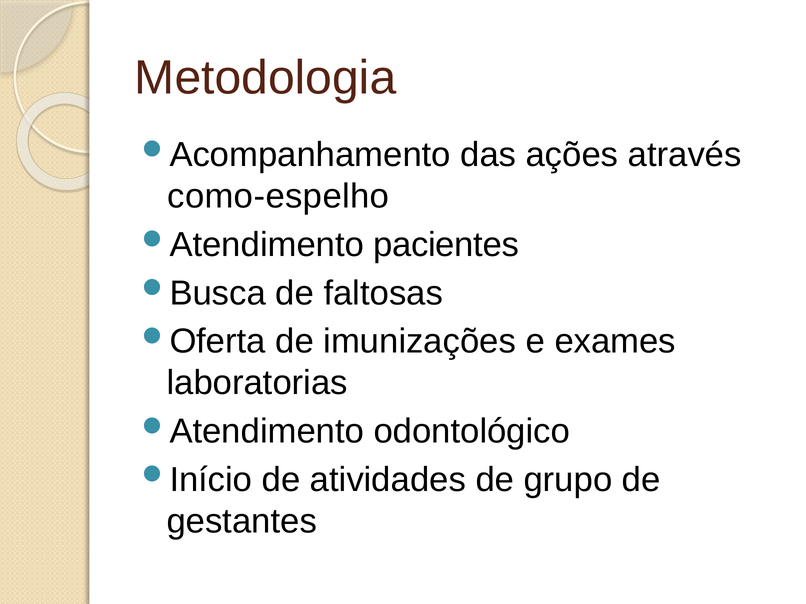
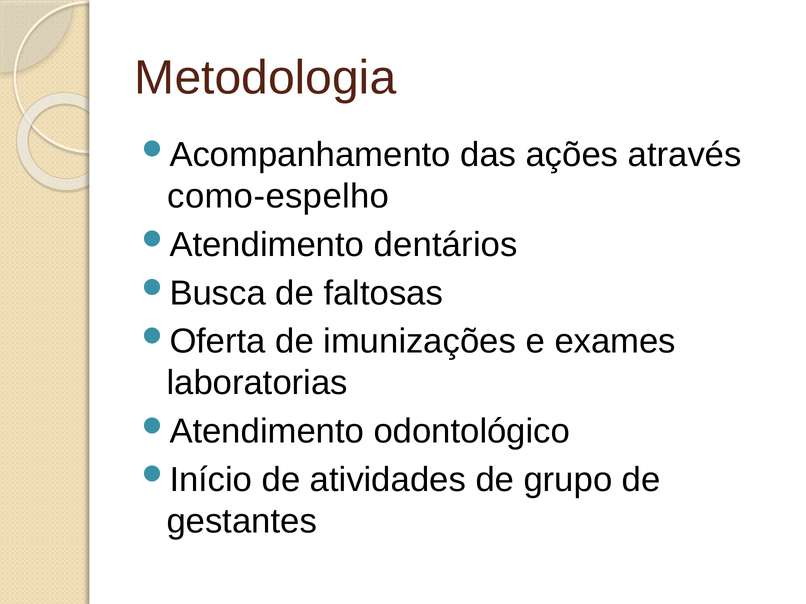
pacientes: pacientes -> dentários (446, 245)
